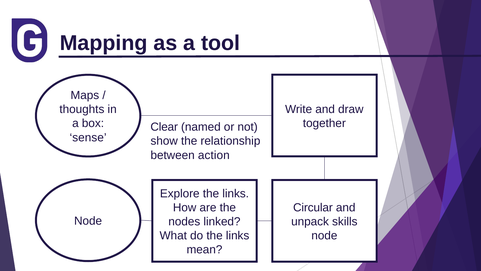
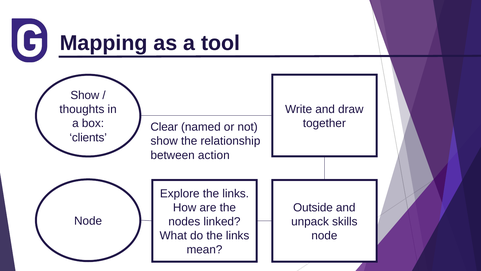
Maps: Maps -> Show (85, 95)
sense: sense -> clients (88, 137)
Circular: Circular -> Outside (313, 207)
